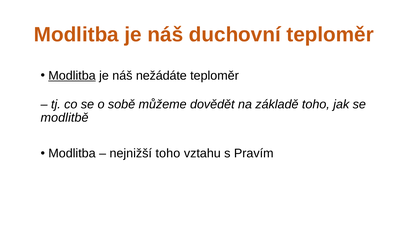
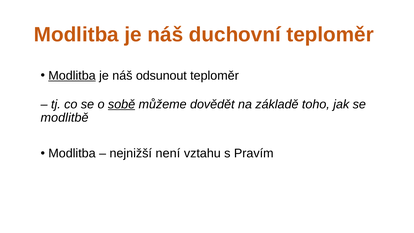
nežádáte: nežádáte -> odsunout (161, 76)
sobě underline: none -> present (122, 104)
nejnižší toho: toho -> není (168, 153)
